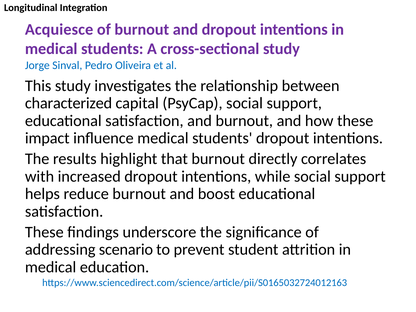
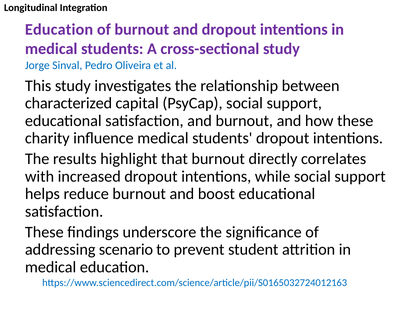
Acquiesce: Acquiesce -> Education (59, 30)
impact: impact -> charity (47, 138)
